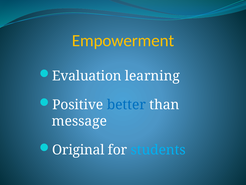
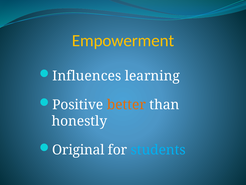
Evaluation: Evaluation -> Influences (87, 76)
better colour: blue -> orange (126, 105)
message: message -> honestly (79, 121)
